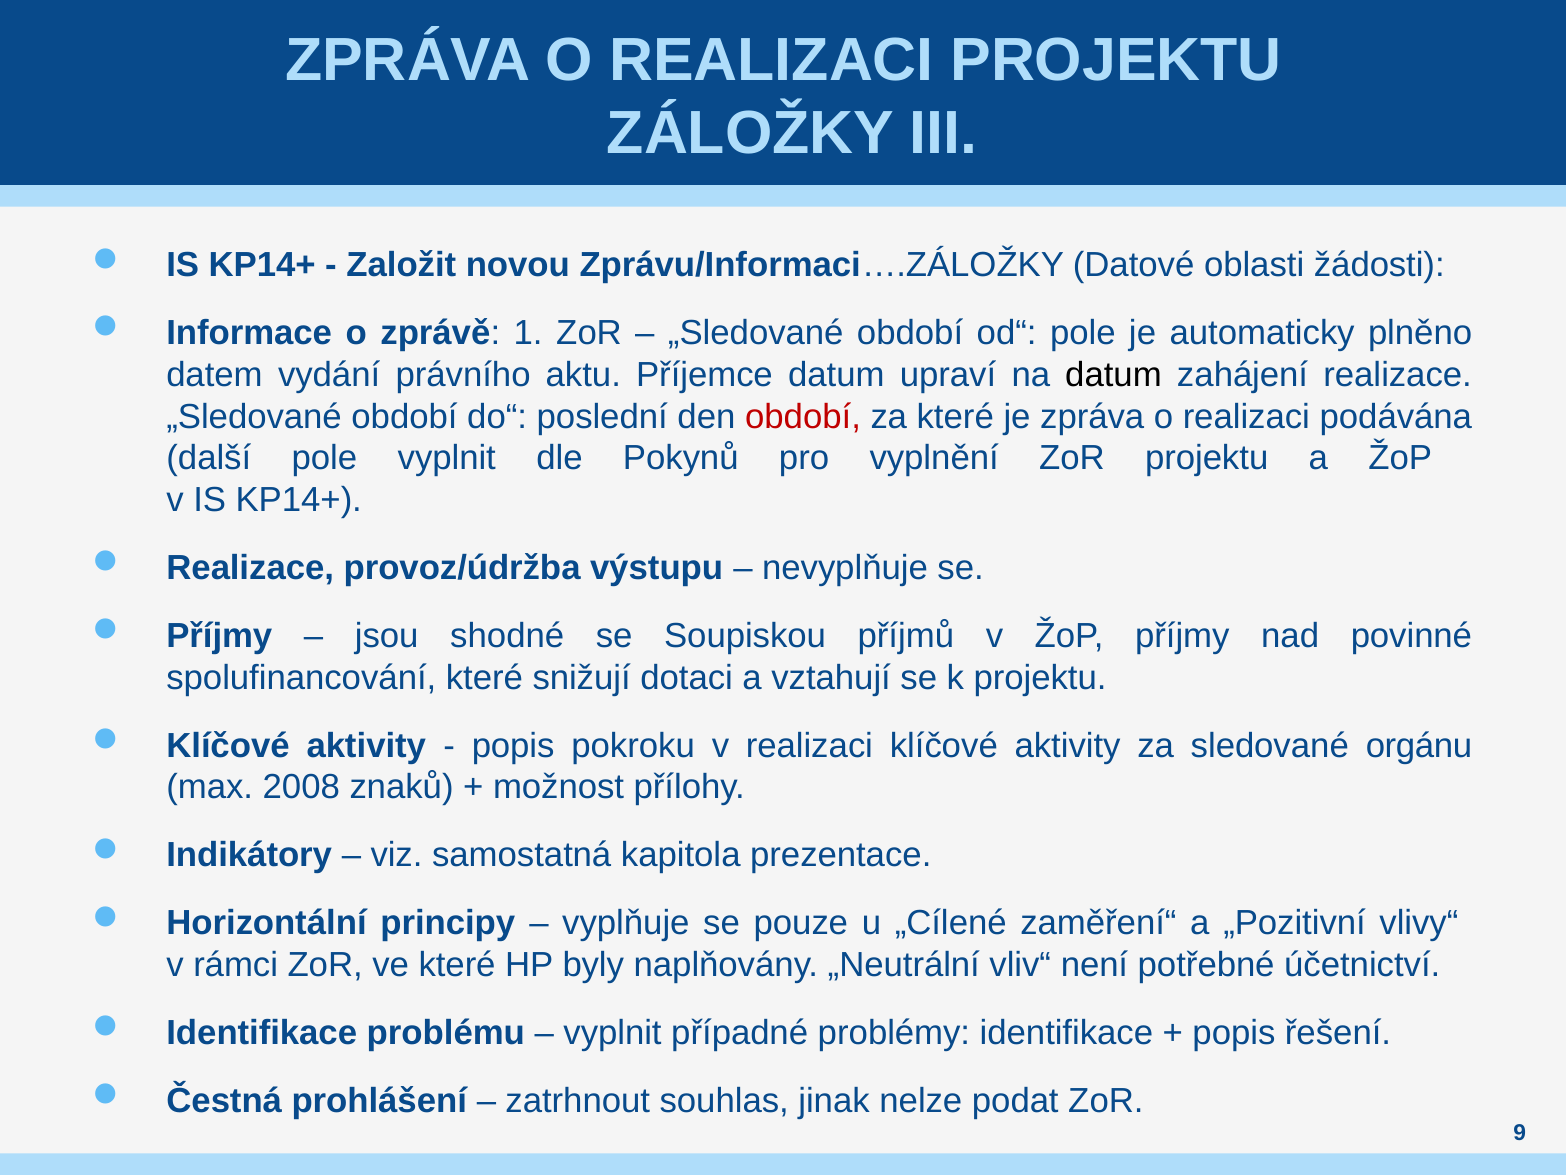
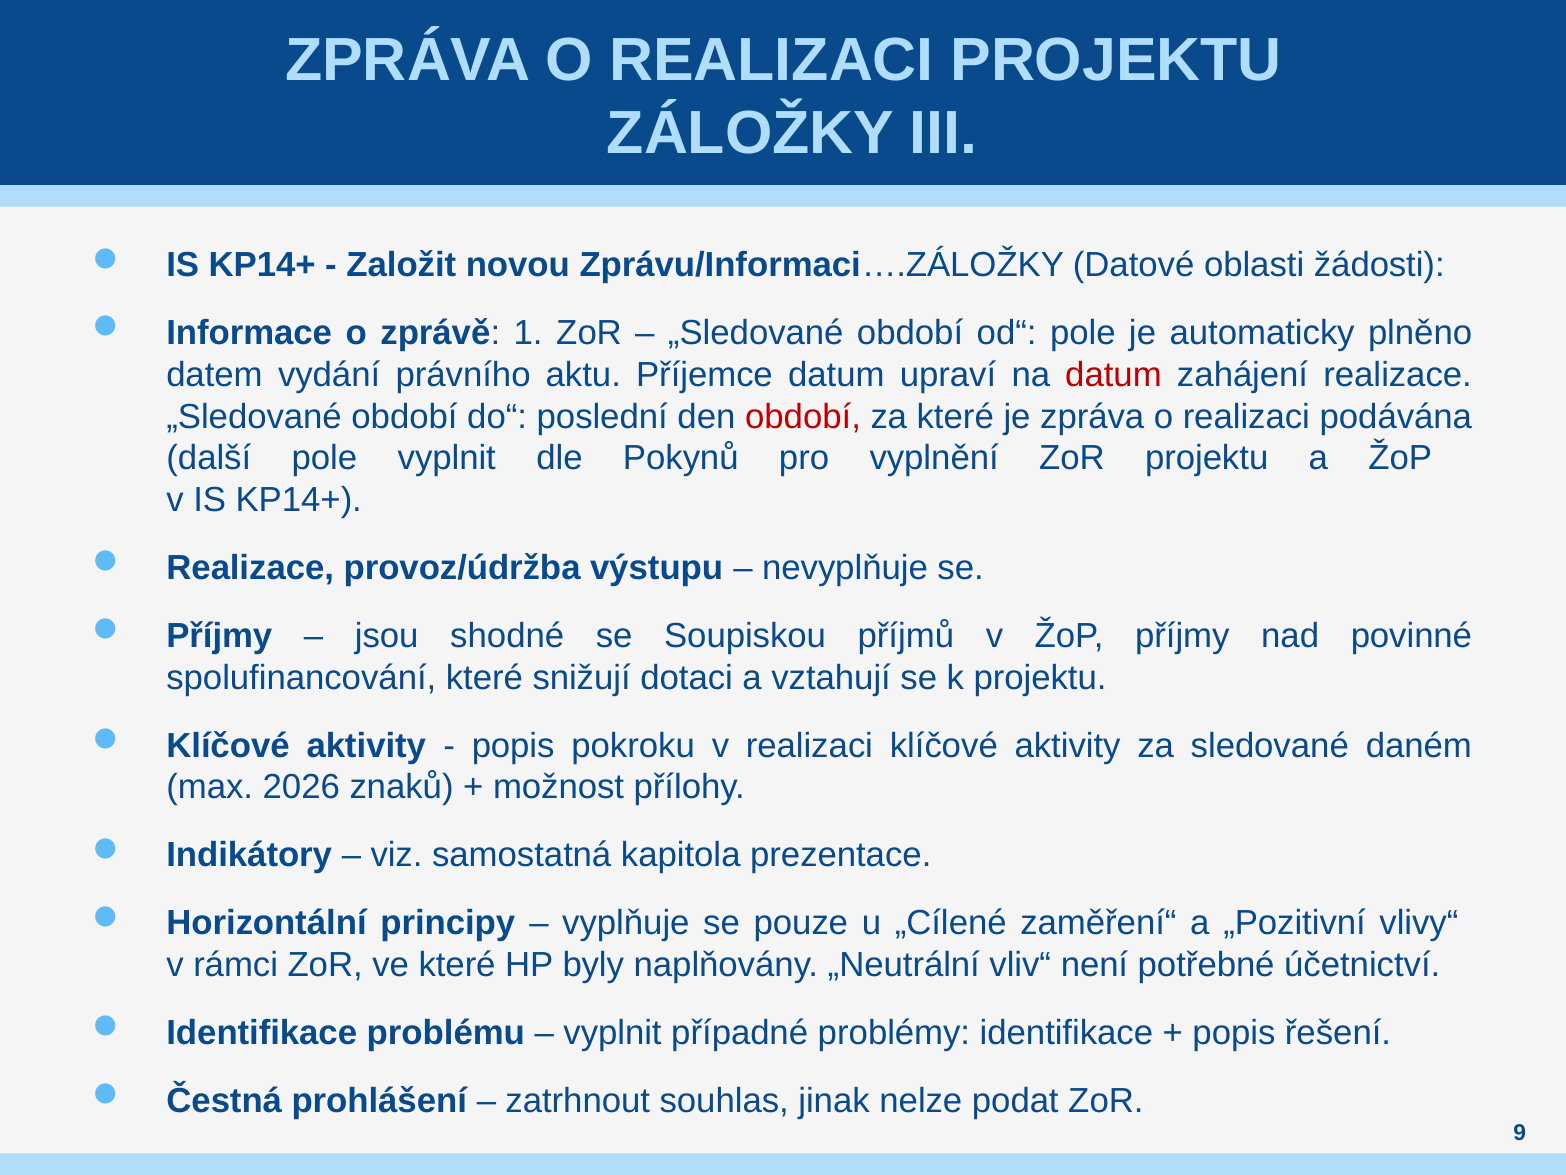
datum colour: black -> red (1113, 375)
orgánu: orgánu -> daném (1419, 745)
2008: 2008 -> 2026 (301, 787)
